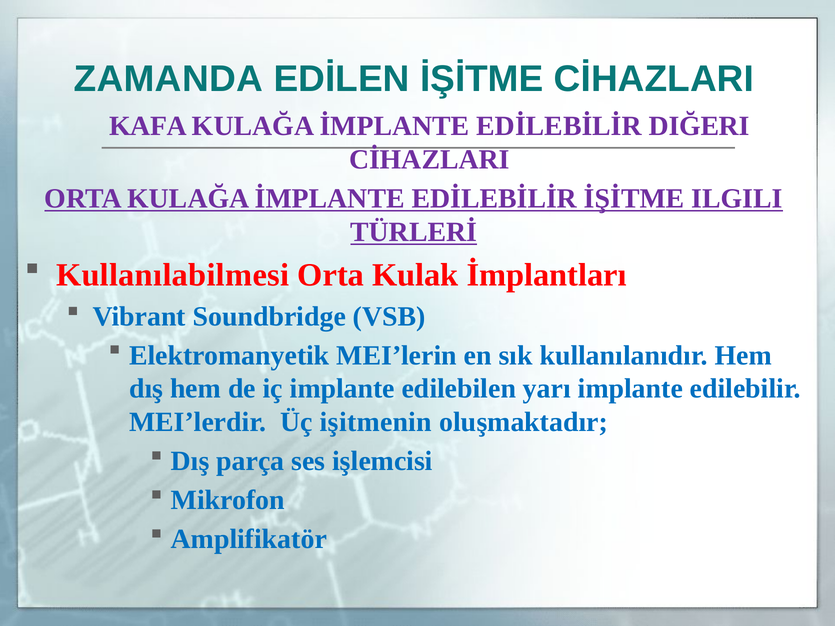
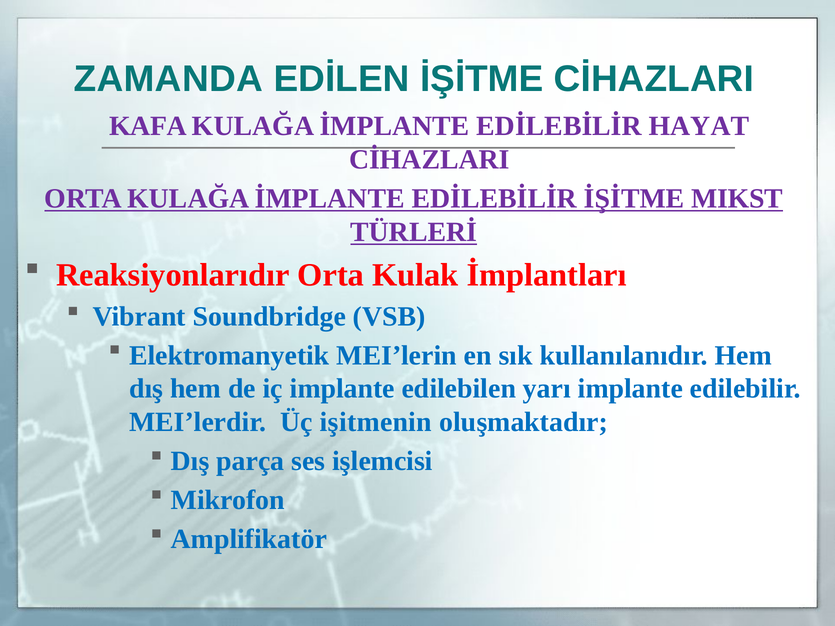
DIĞERI: DIĞERI -> HAYAT (699, 126)
ILGILI: ILGILI -> MIKST (737, 199)
Kullanılabilmesi: Kullanılabilmesi -> Reaksiyonlarıdır (173, 275)
